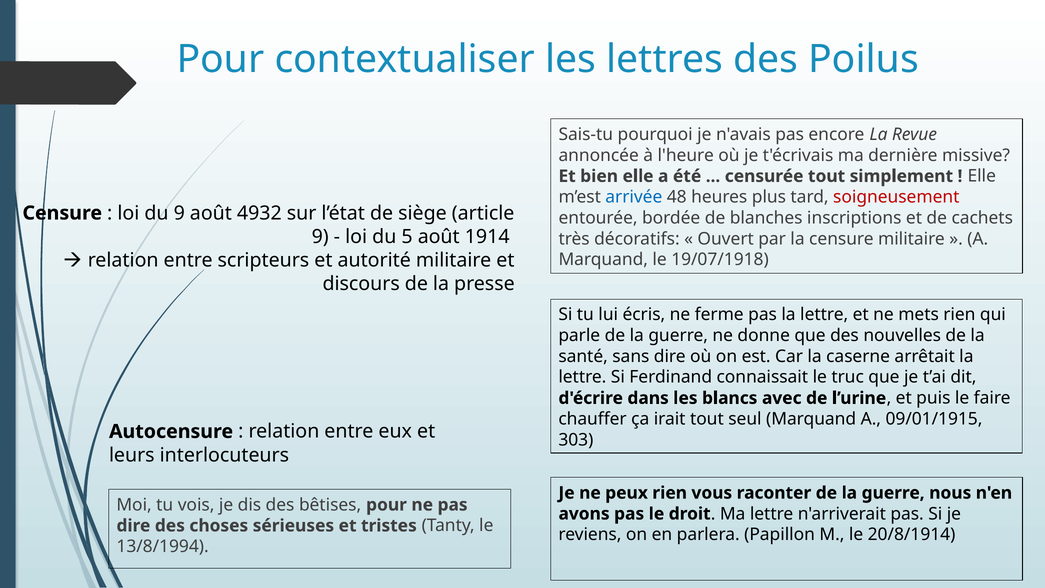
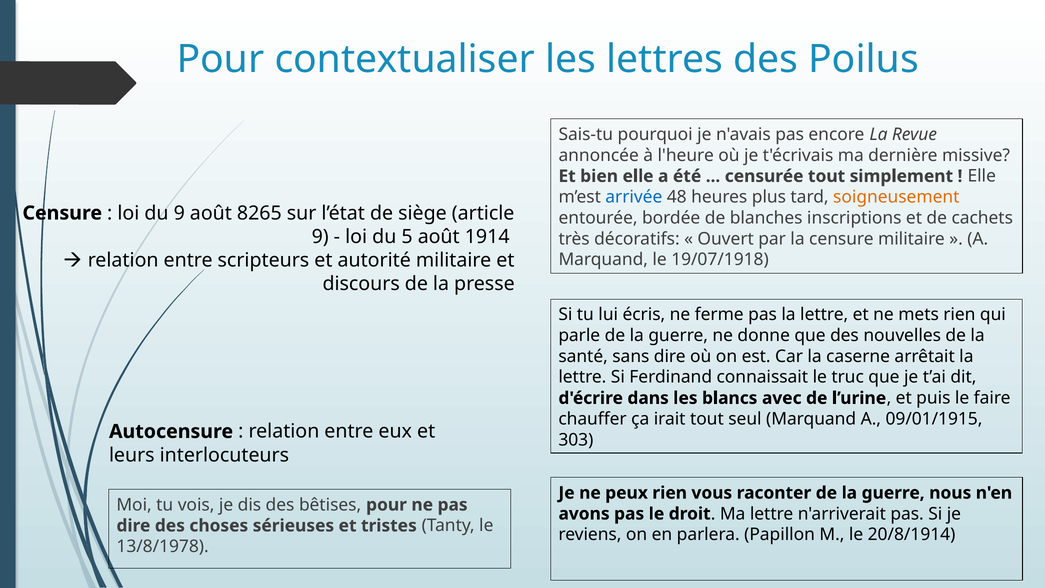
soigneusement colour: red -> orange (896, 197)
4932: 4932 -> 8265 (259, 213)
13/8/1994: 13/8/1994 -> 13/8/1978 (163, 546)
